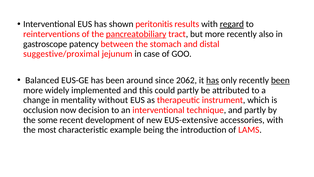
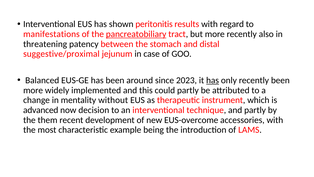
regard underline: present -> none (232, 24)
reinterventions: reinterventions -> manifestations (51, 34)
gastroscope: gastroscope -> threatening (45, 44)
2062: 2062 -> 2023 (186, 80)
been underline: present -> none (280, 80)
occlusion: occlusion -> advanced (41, 110)
some: some -> them (48, 120)
EUS-extensive: EUS-extensive -> EUS-overcome (191, 120)
